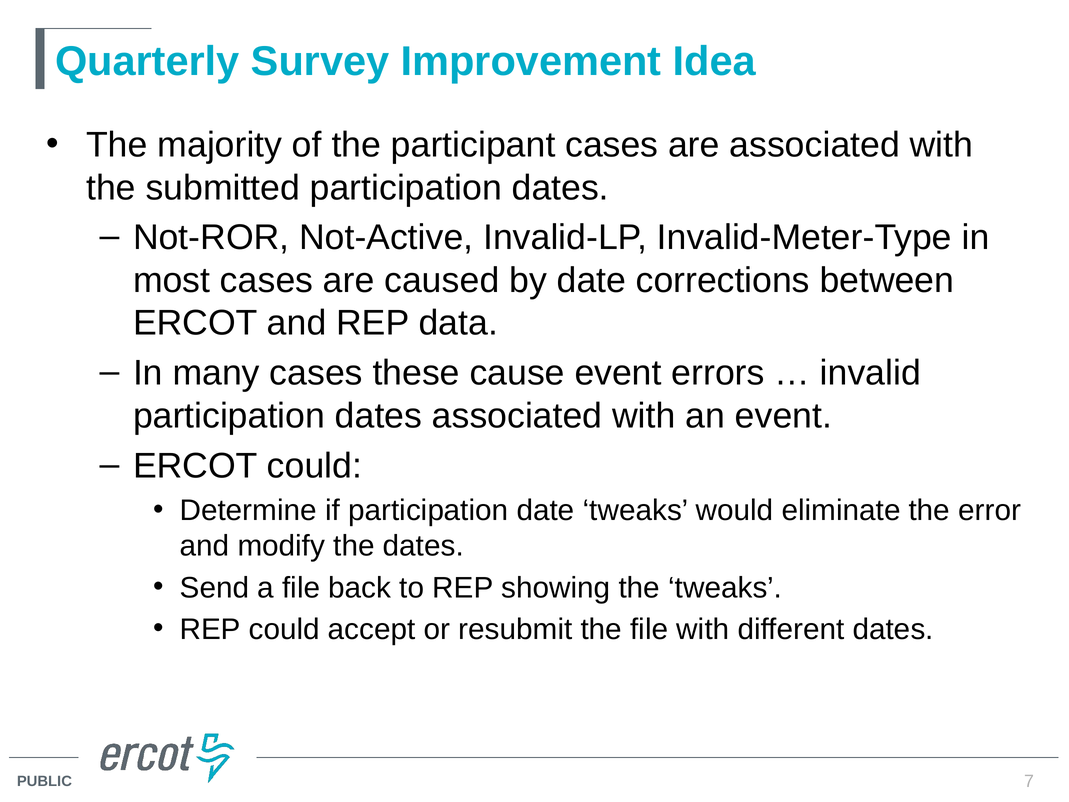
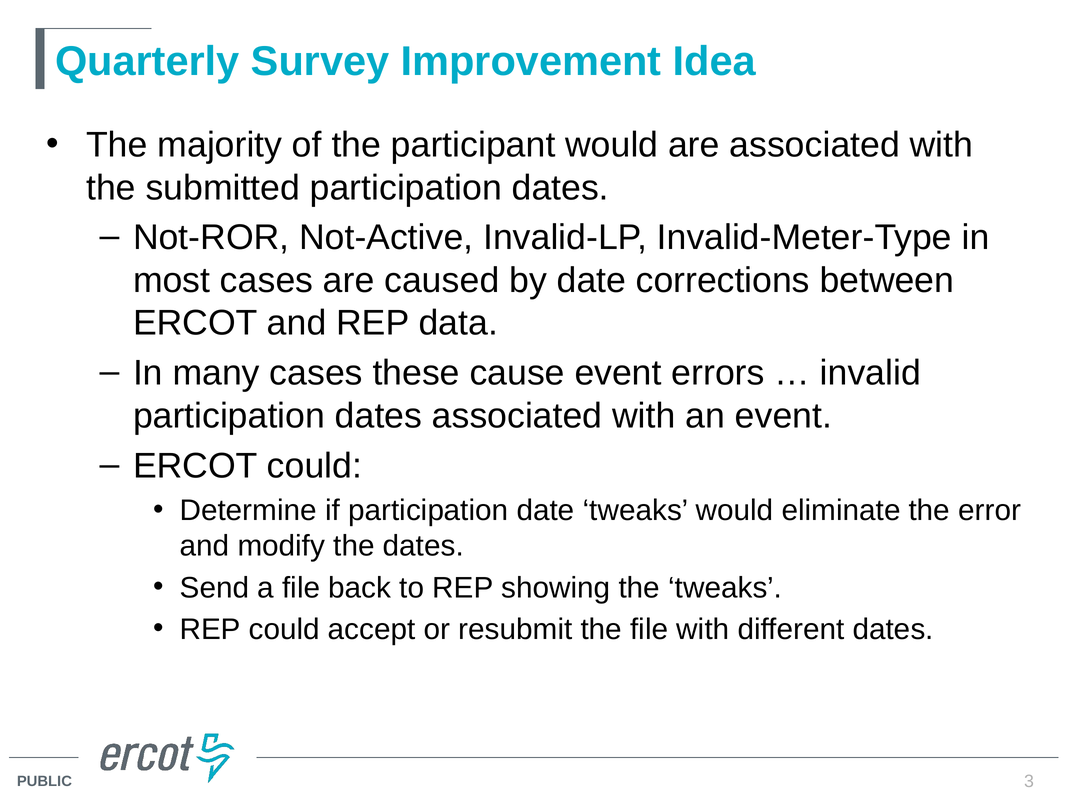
participant cases: cases -> would (612, 145)
7: 7 -> 3 (1029, 781)
